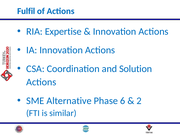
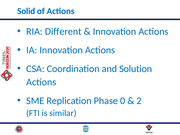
Fulfil: Fulfil -> Solid (26, 11)
Expertise: Expertise -> Different (63, 31)
Alternative: Alternative -> Replication (69, 101)
6: 6 -> 0 (123, 101)
